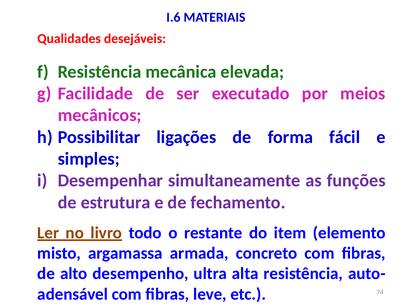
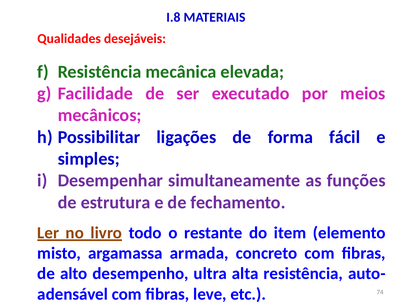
I.6: I.6 -> I.8 (173, 17)
